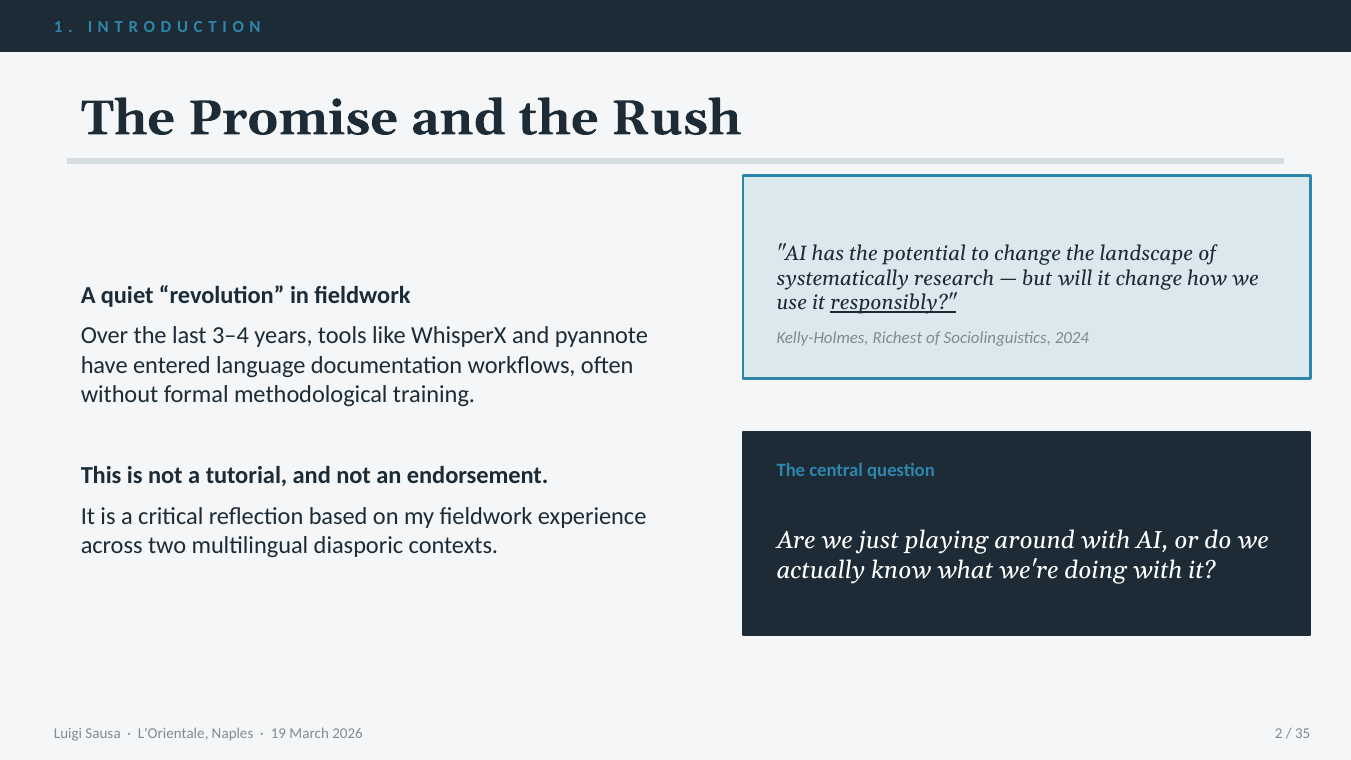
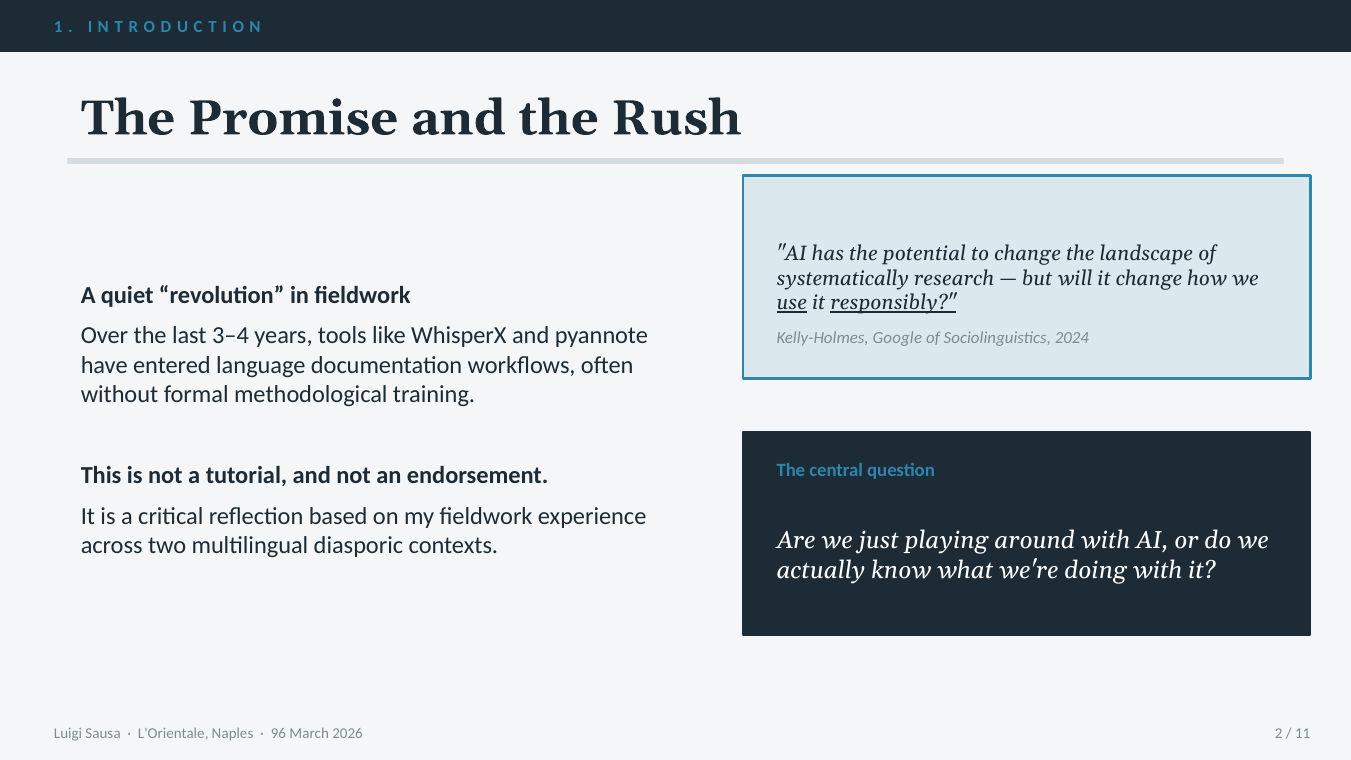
use underline: none -> present (792, 303)
Richest: Richest -> Google (897, 338)
19: 19 -> 96 (278, 733)
35: 35 -> 11 (1303, 733)
